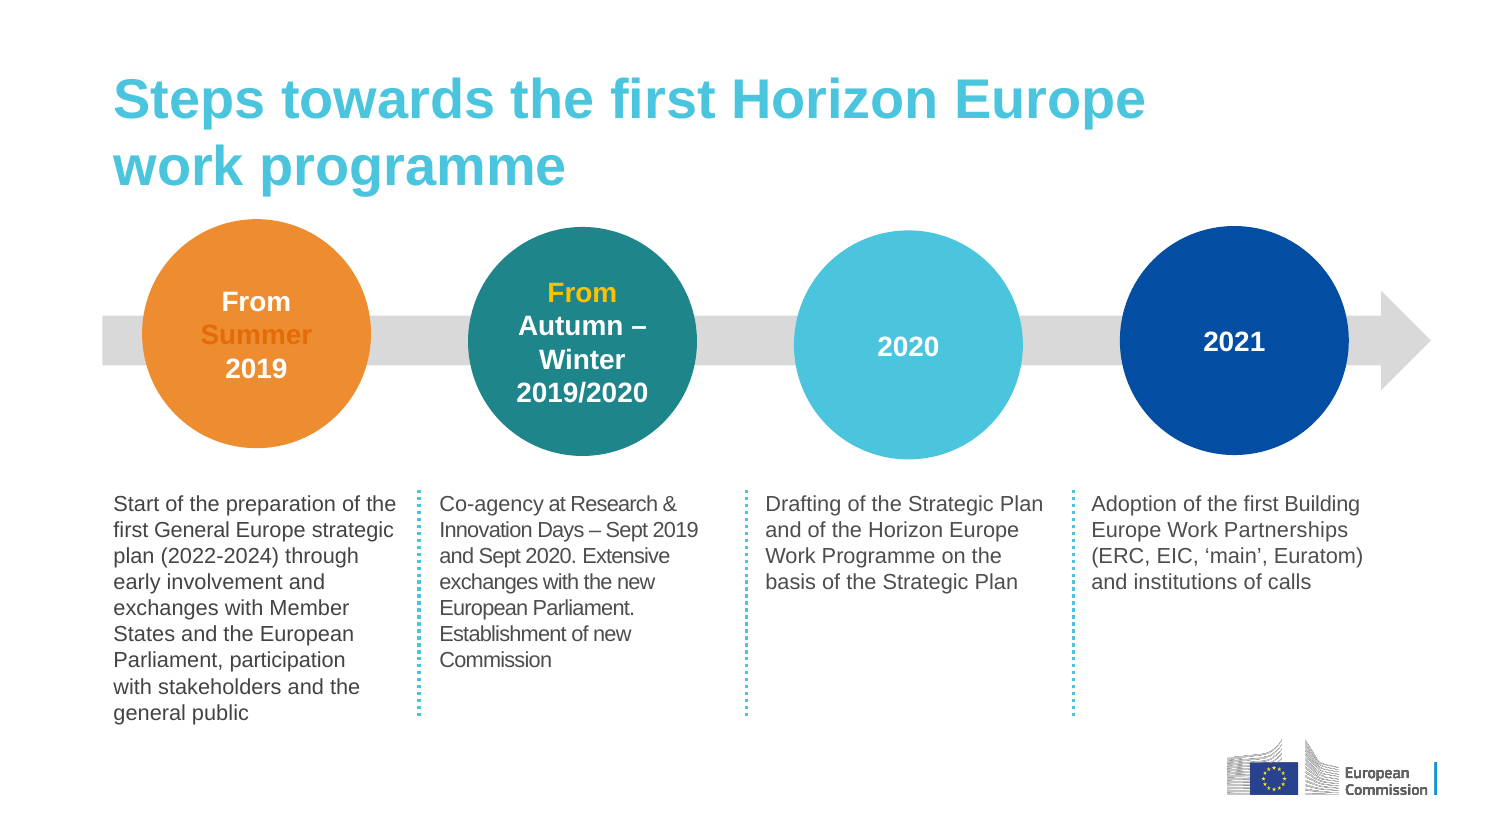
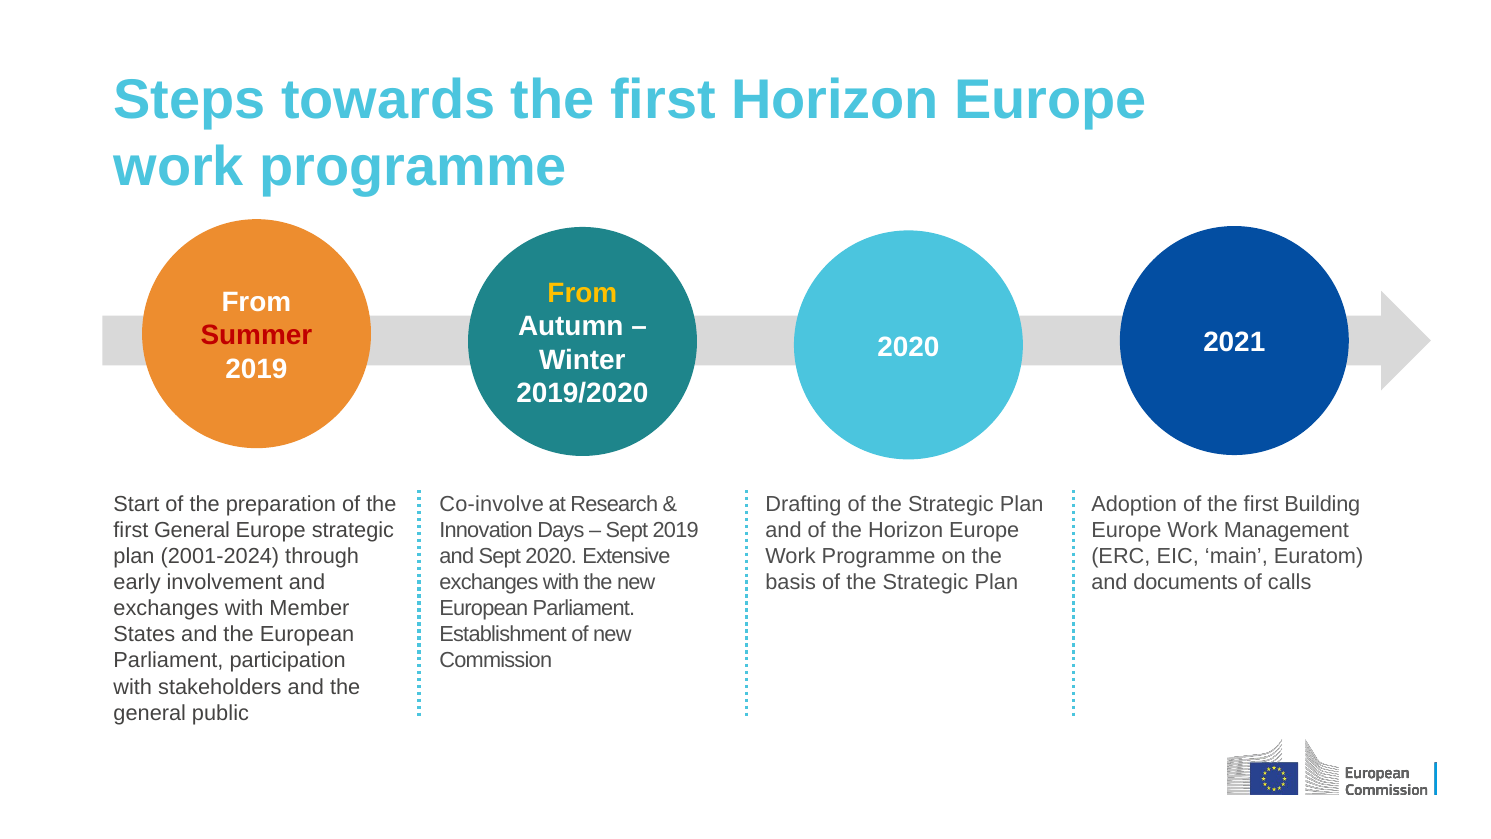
Summer colour: orange -> red (256, 335)
Co-agency: Co-agency -> Co-involve (492, 504)
Partnerships: Partnerships -> Management (1286, 530)
2022-2024: 2022-2024 -> 2001-2024 (220, 556)
institutions: institutions -> documents (1186, 582)
